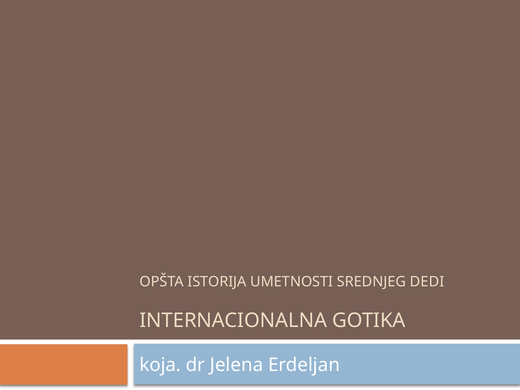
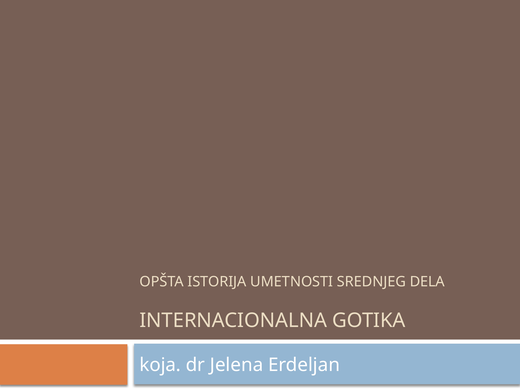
DEDI: DEDI -> DELA (427, 282)
